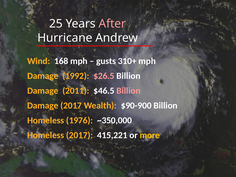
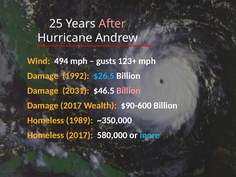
168: 168 -> 494 (61, 61)
310+: 310+ -> 123+ (127, 61)
$26.5 colour: pink -> light blue (104, 76)
2011: 2011 -> 2031 (76, 91)
$90-900: $90-900 -> $90-600 (136, 106)
1976: 1976 -> 1989 (80, 120)
415,221: 415,221 -> 580,000 (112, 135)
more colour: yellow -> light blue (150, 135)
